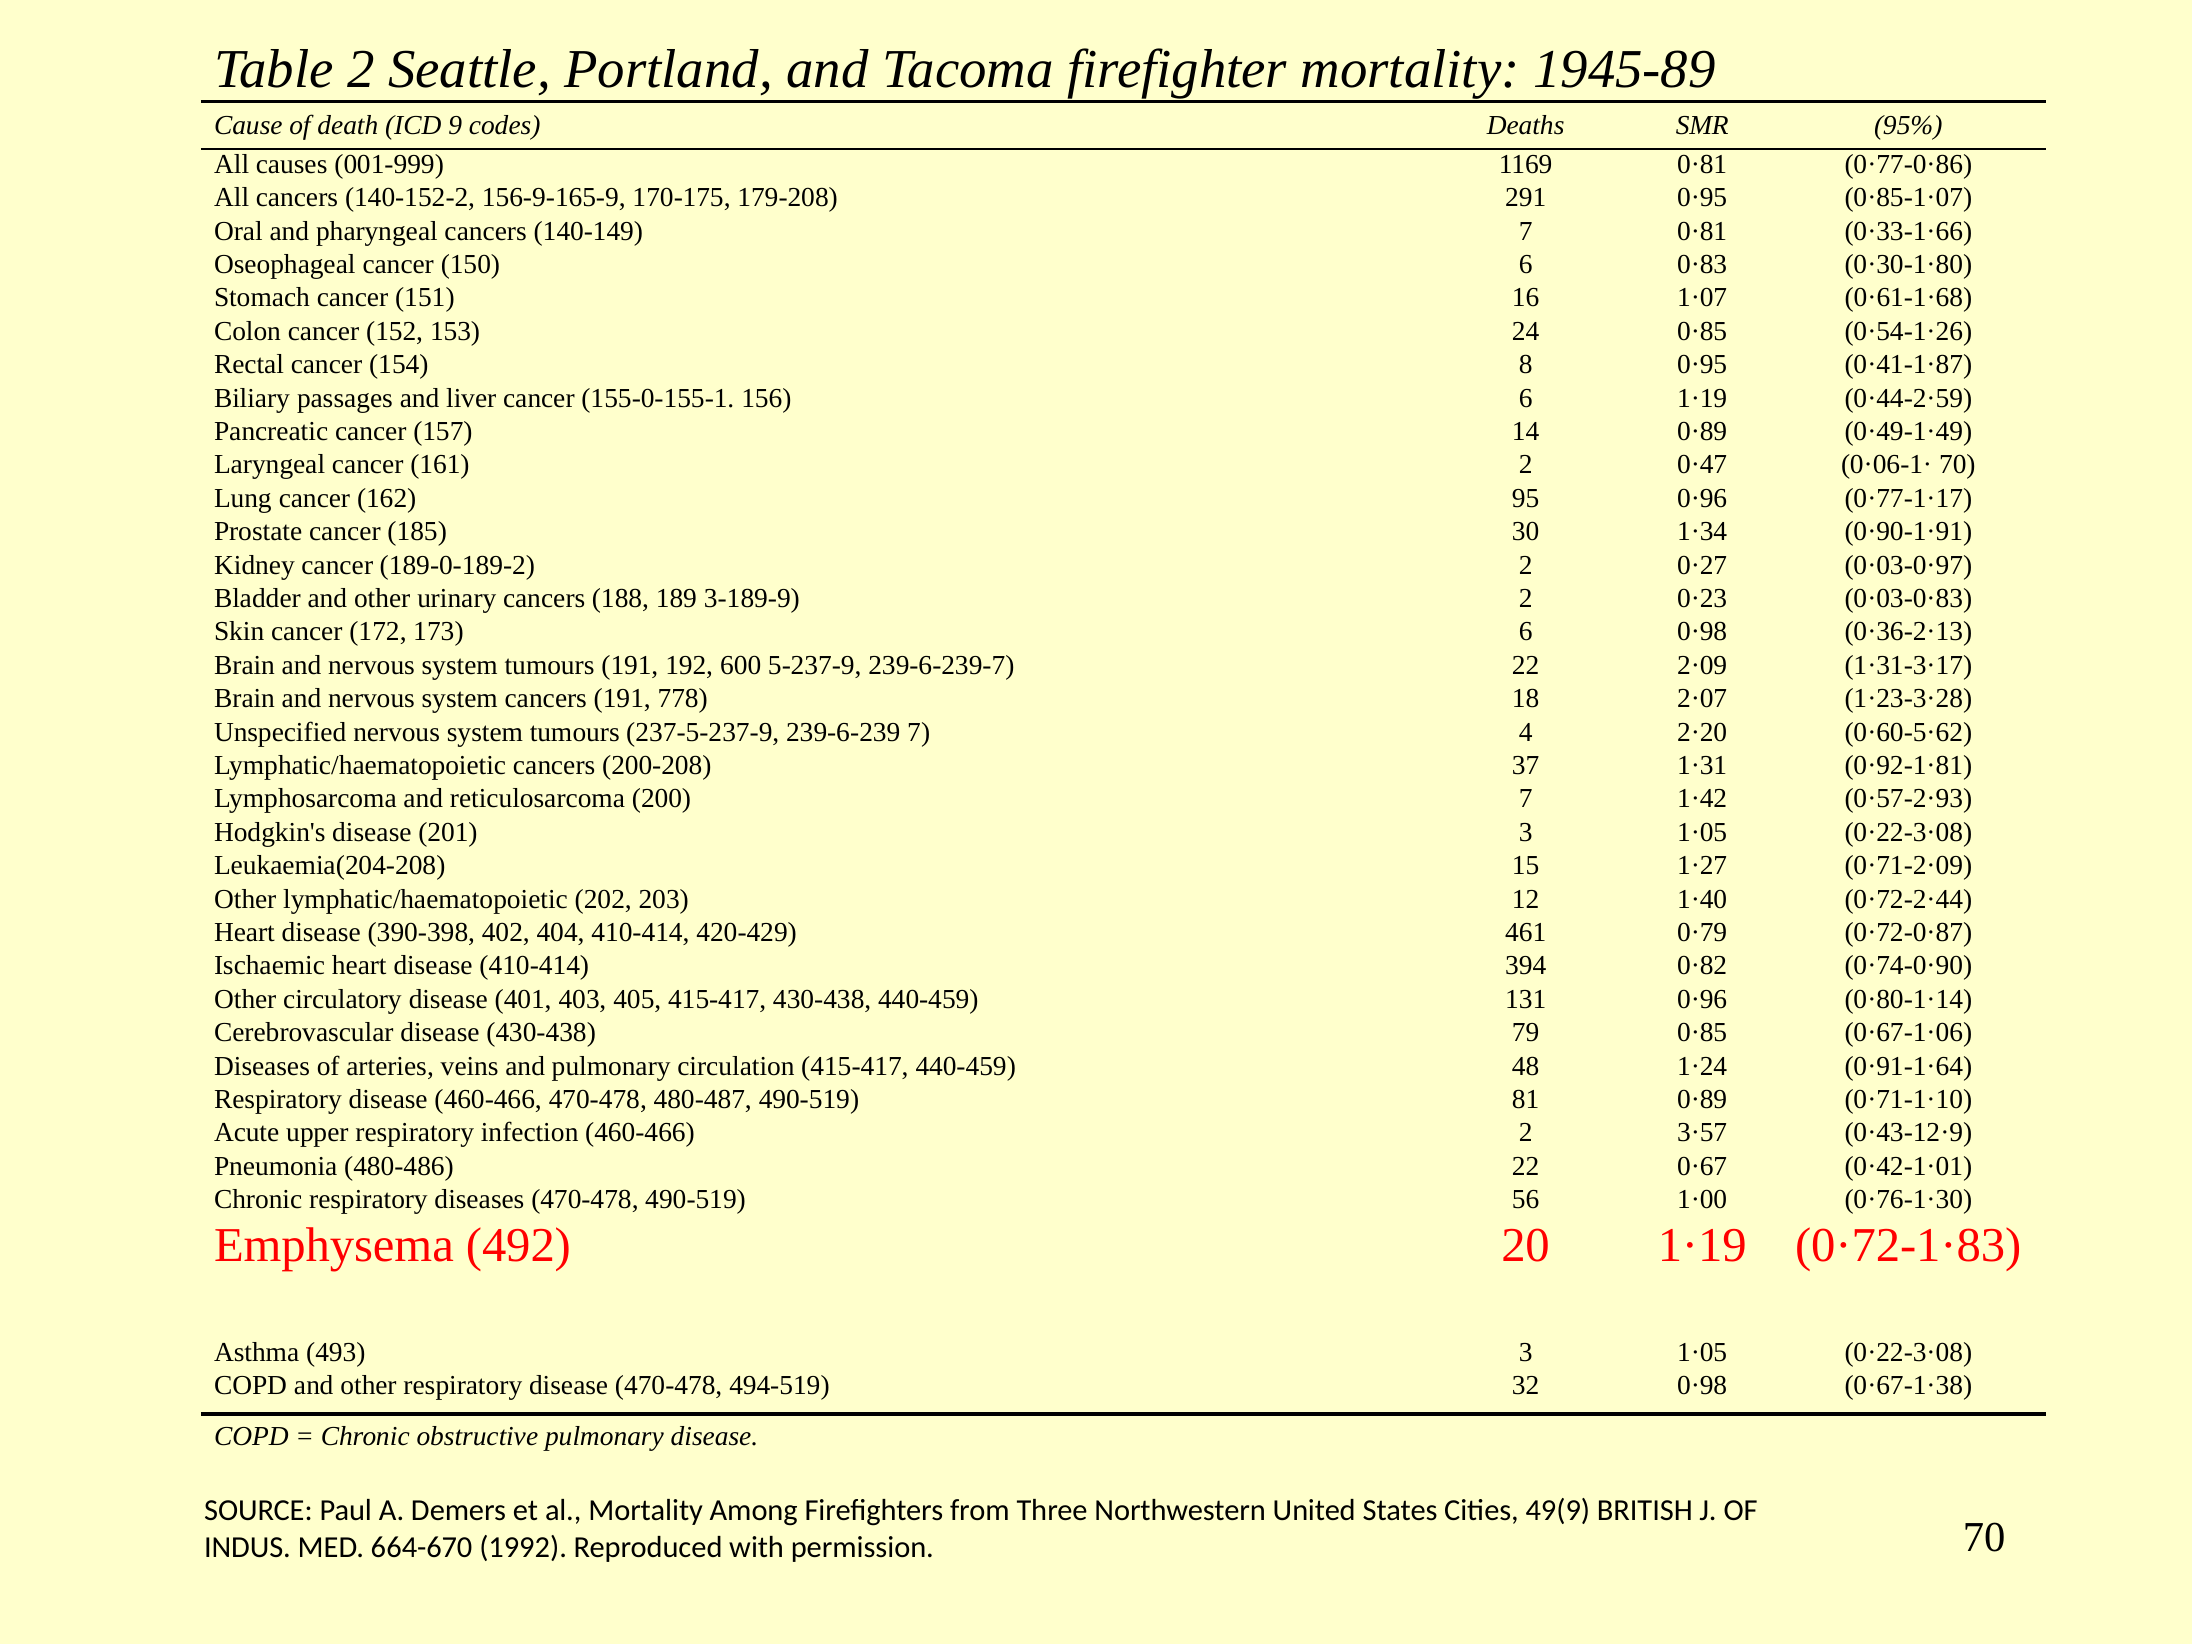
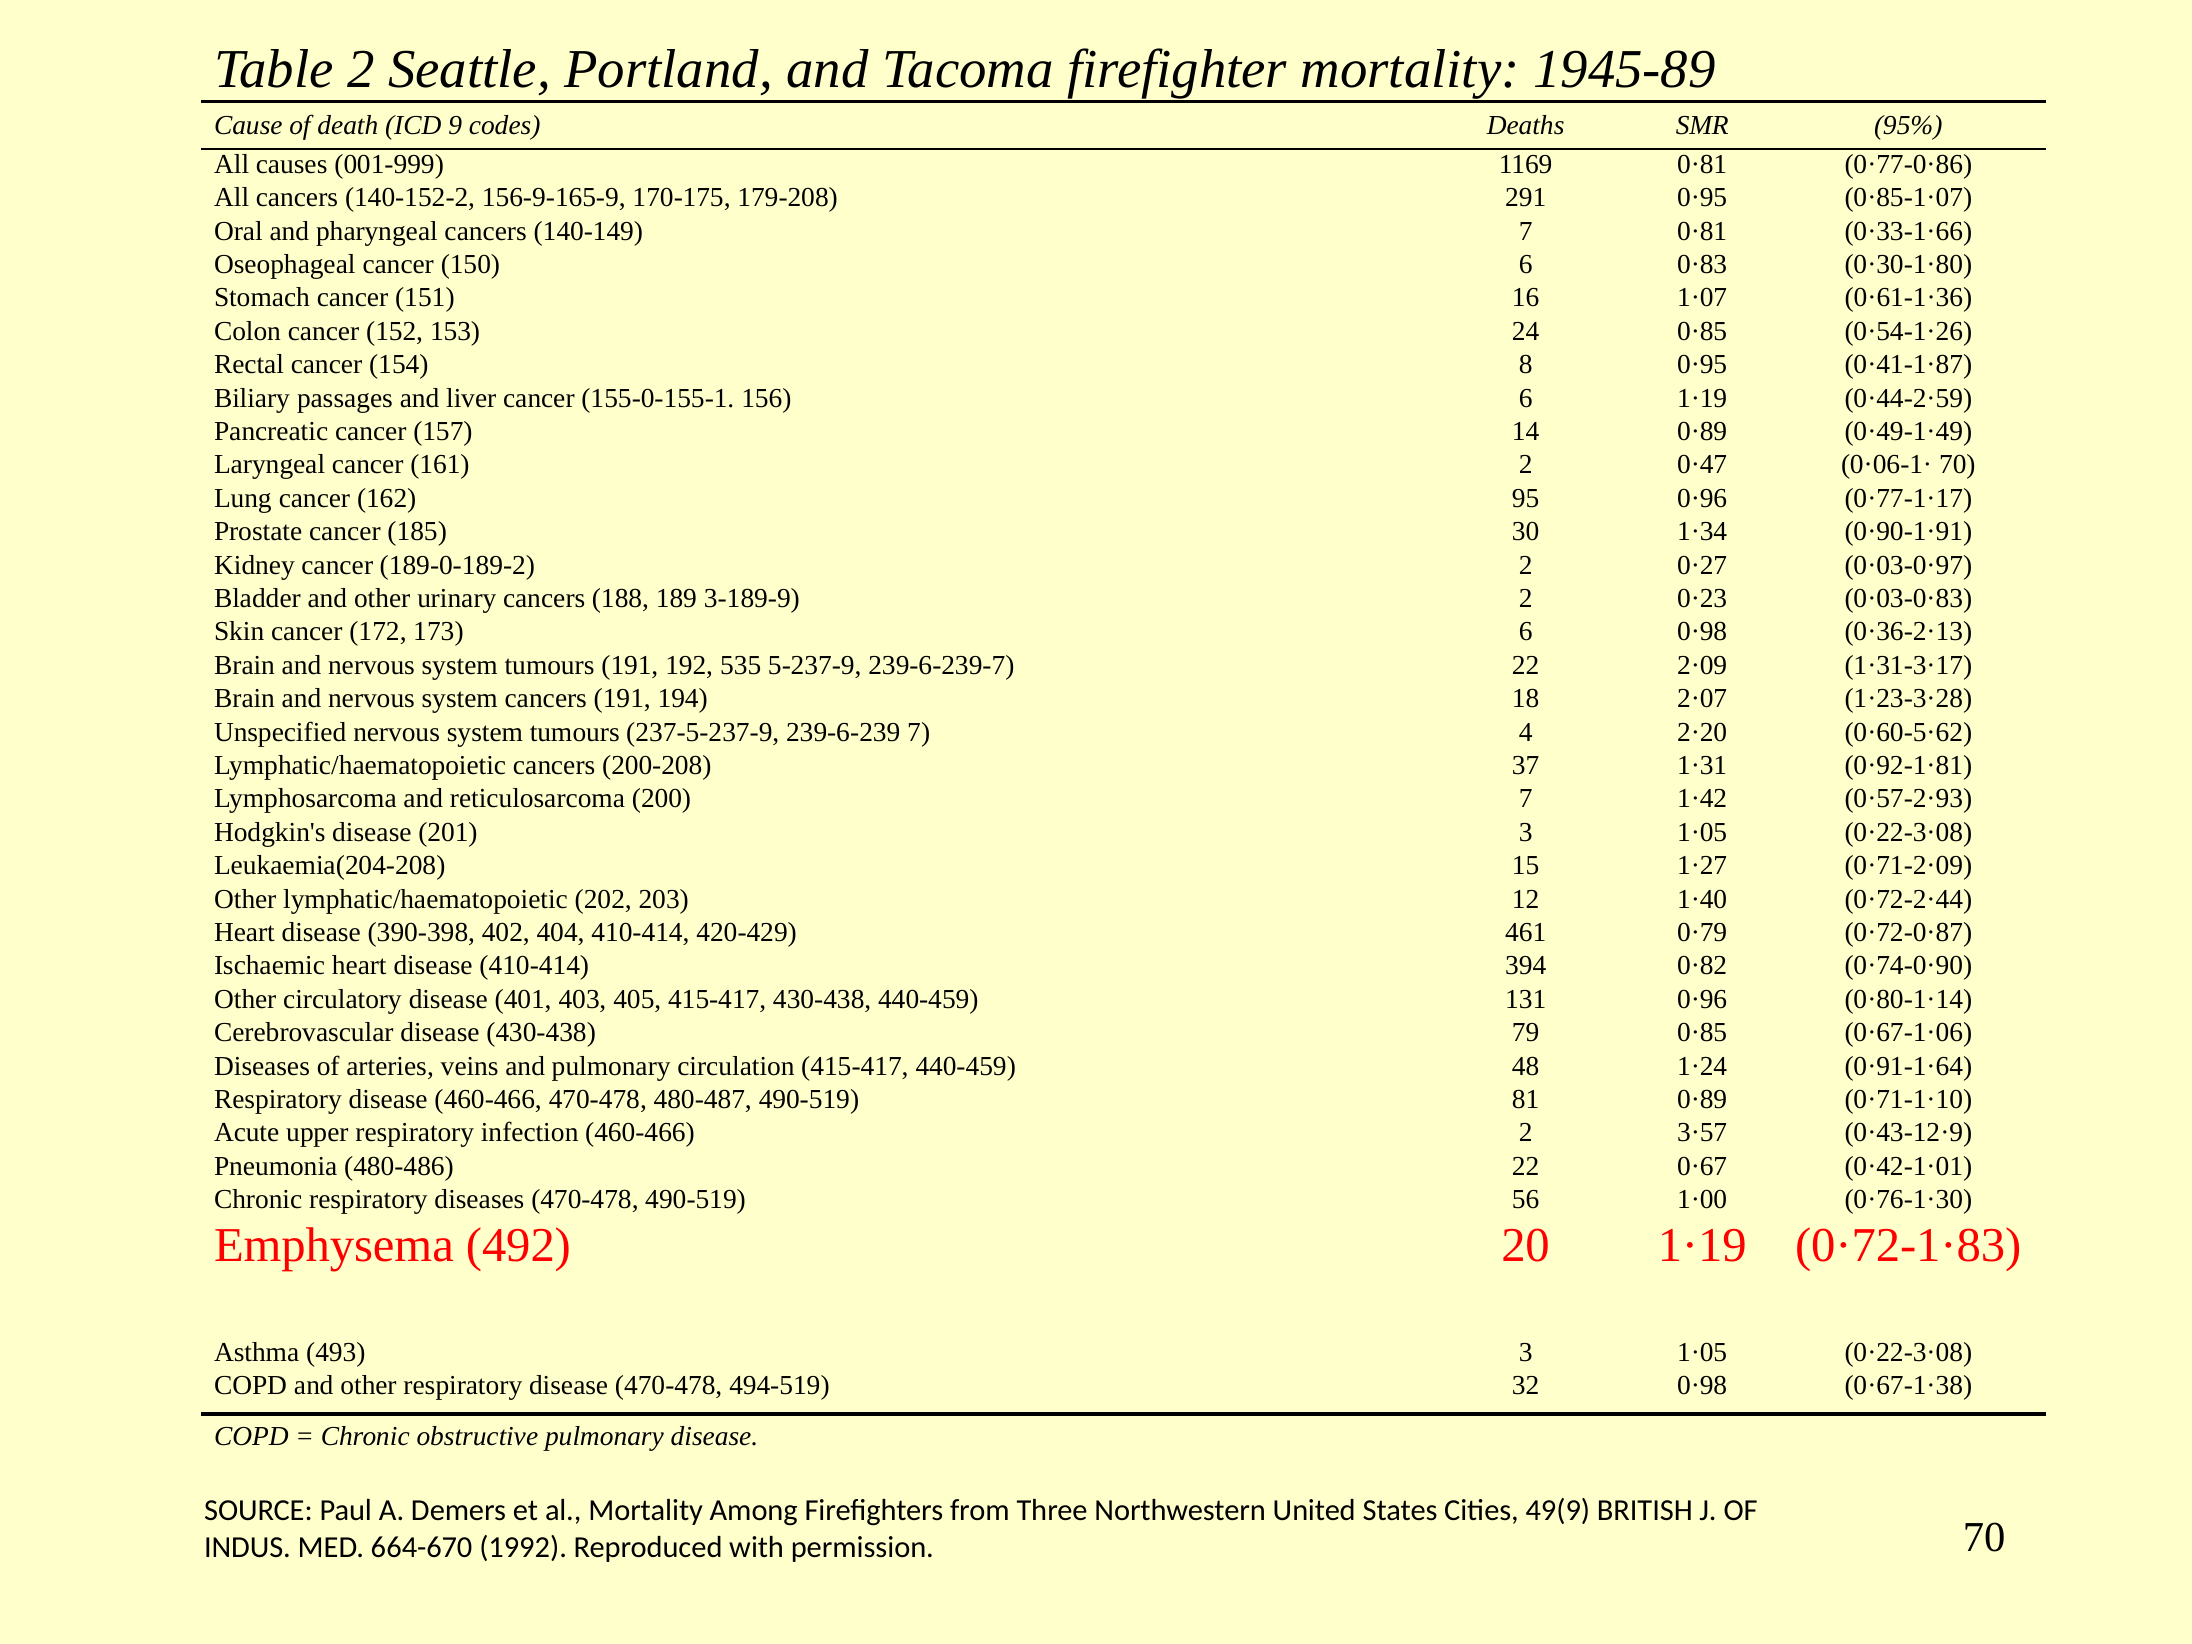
0·61-1·68: 0·61-1·68 -> 0·61-1·36 (1908, 298)
600: 600 -> 535 (741, 665)
778: 778 -> 194 (683, 699)
